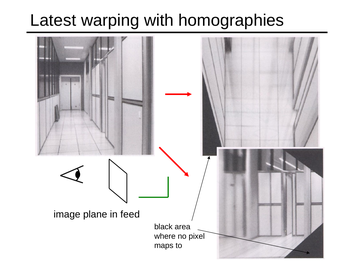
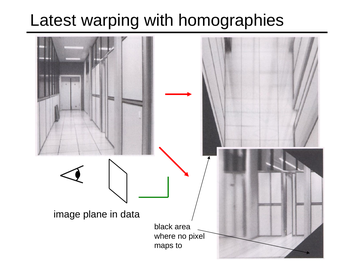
feed: feed -> data (130, 215)
